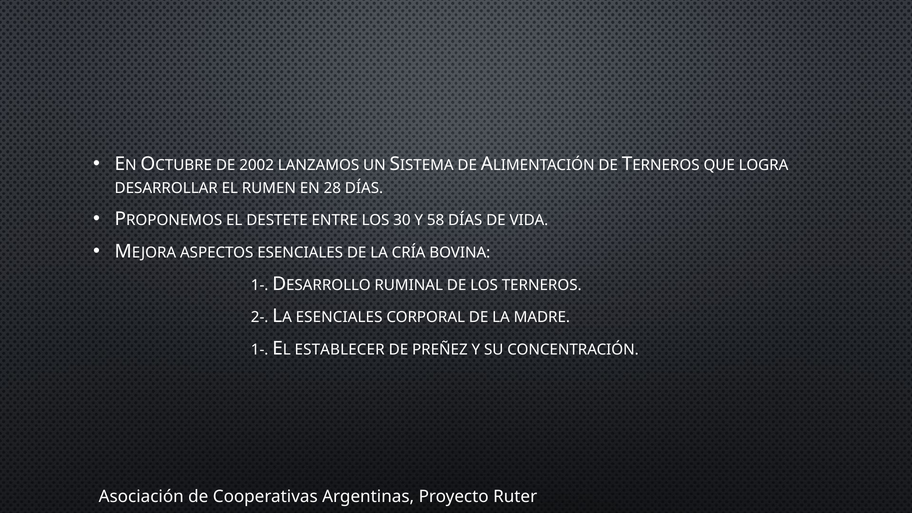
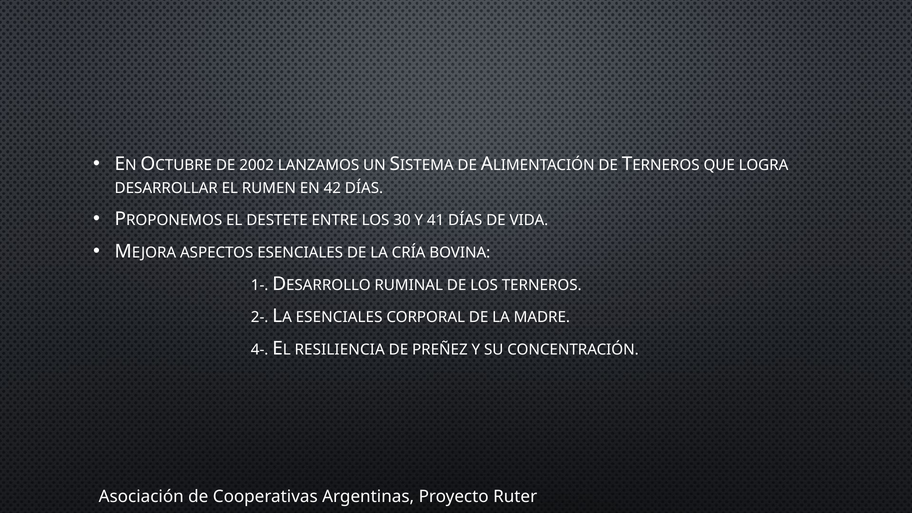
28: 28 -> 42 (332, 188)
58: 58 -> 41 (436, 220)
1-: 1- -> 4- (260, 350)
ESTABLECER: ESTABLECER -> RESILIENCIA (340, 350)
